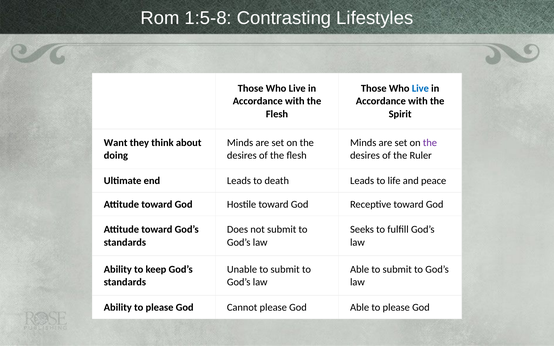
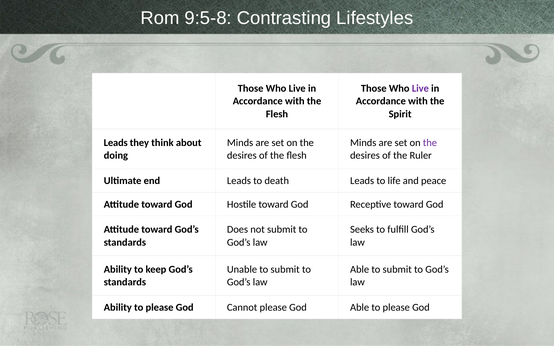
1:5-8: 1:5-8 -> 9:5-8 (208, 18)
Live colour: blue -> purple (420, 89)
Want: Want -> Leads (116, 143)
